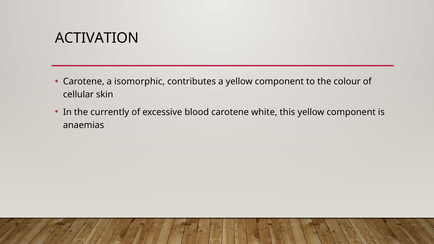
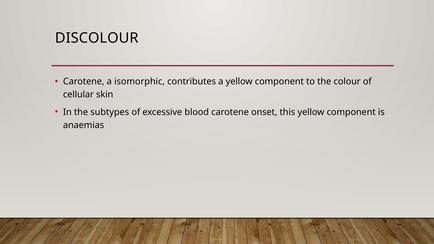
ACTIVATION: ACTIVATION -> DISCOLOUR (97, 38)
currently: currently -> subtypes (110, 112)
white: white -> onset (264, 112)
